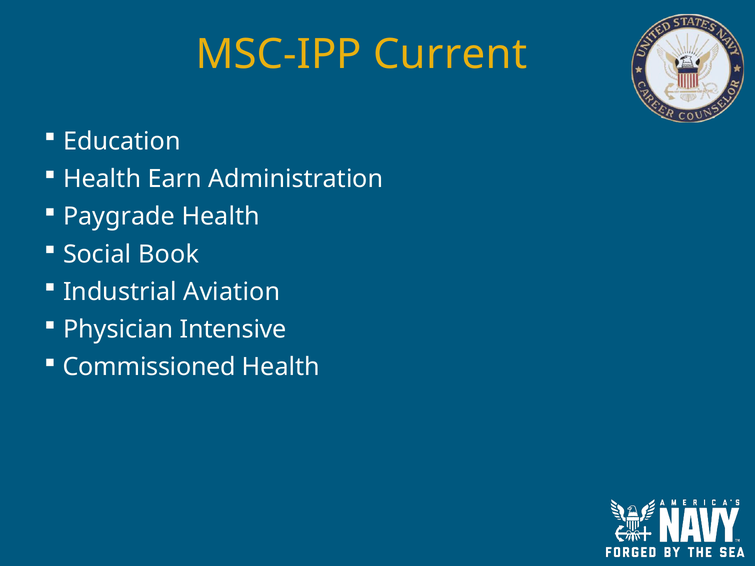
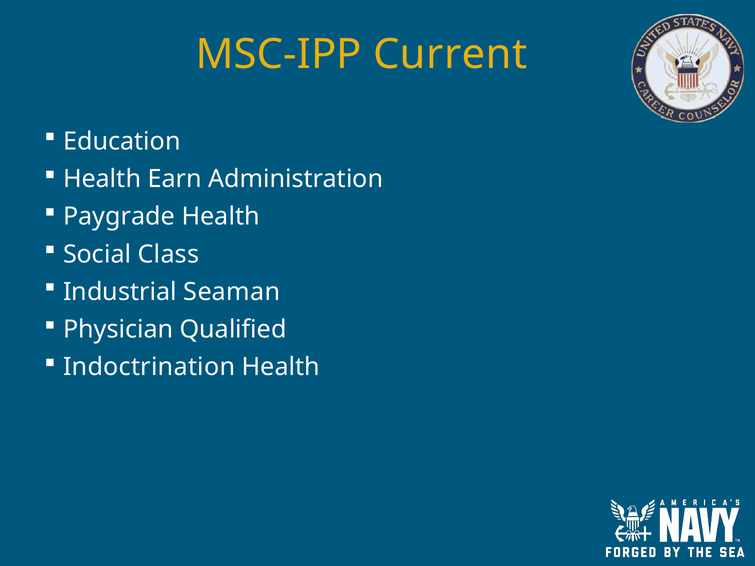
Book: Book -> Class (169, 254)
Aviation: Aviation -> Seaman (232, 292)
Intensive: Intensive -> Qualified (233, 330)
Commissioned: Commissioned -> Indoctrination (149, 367)
